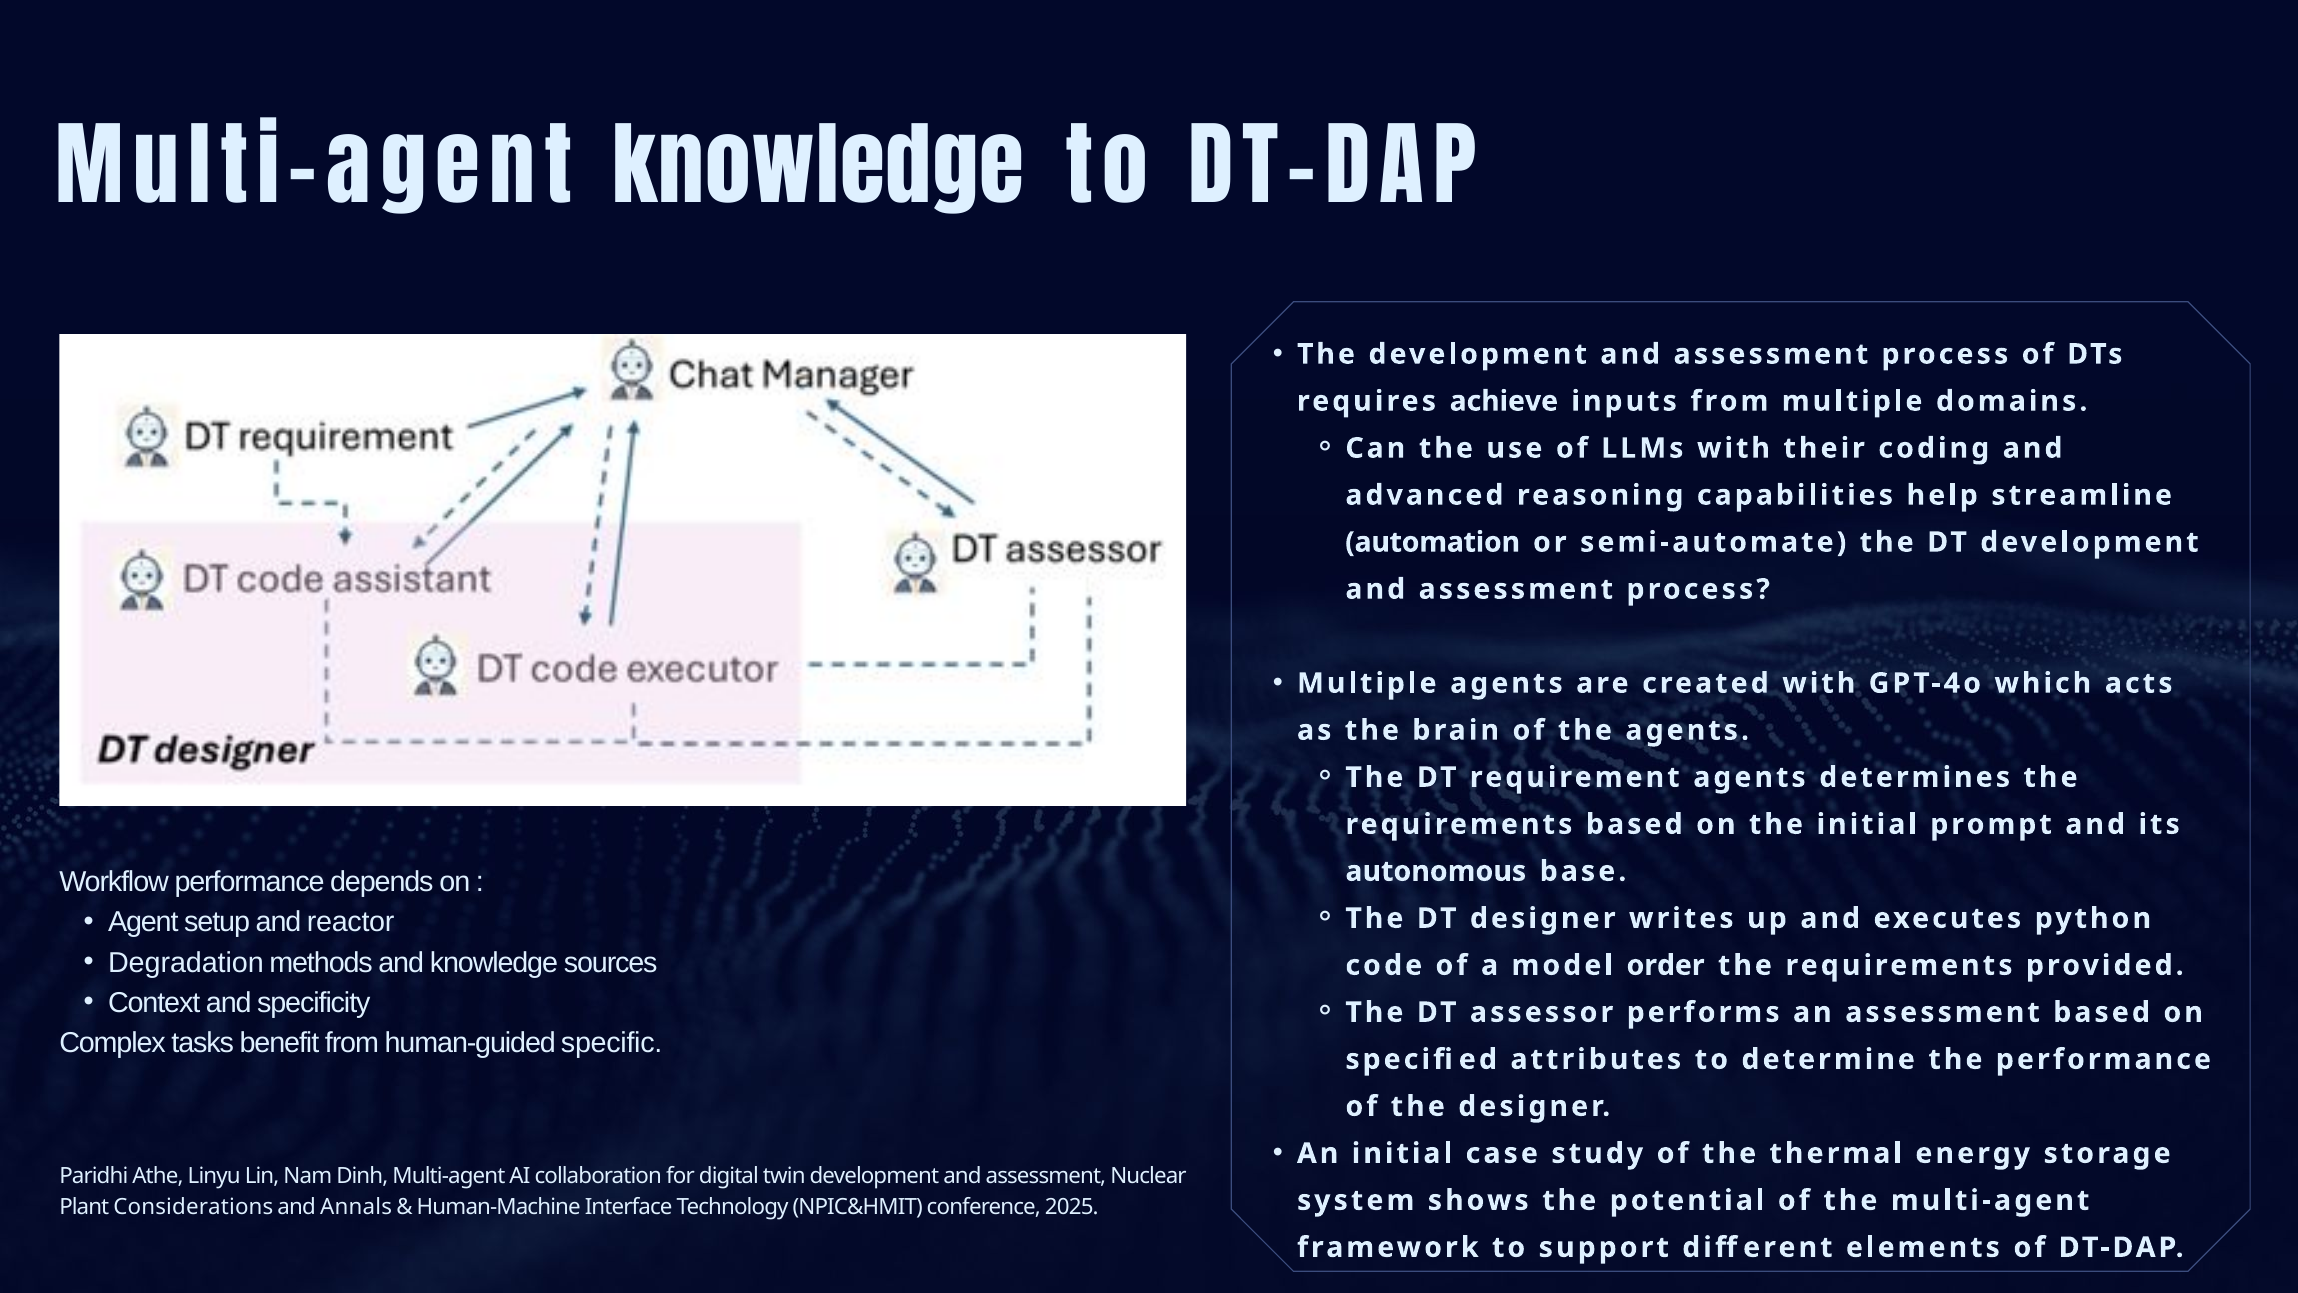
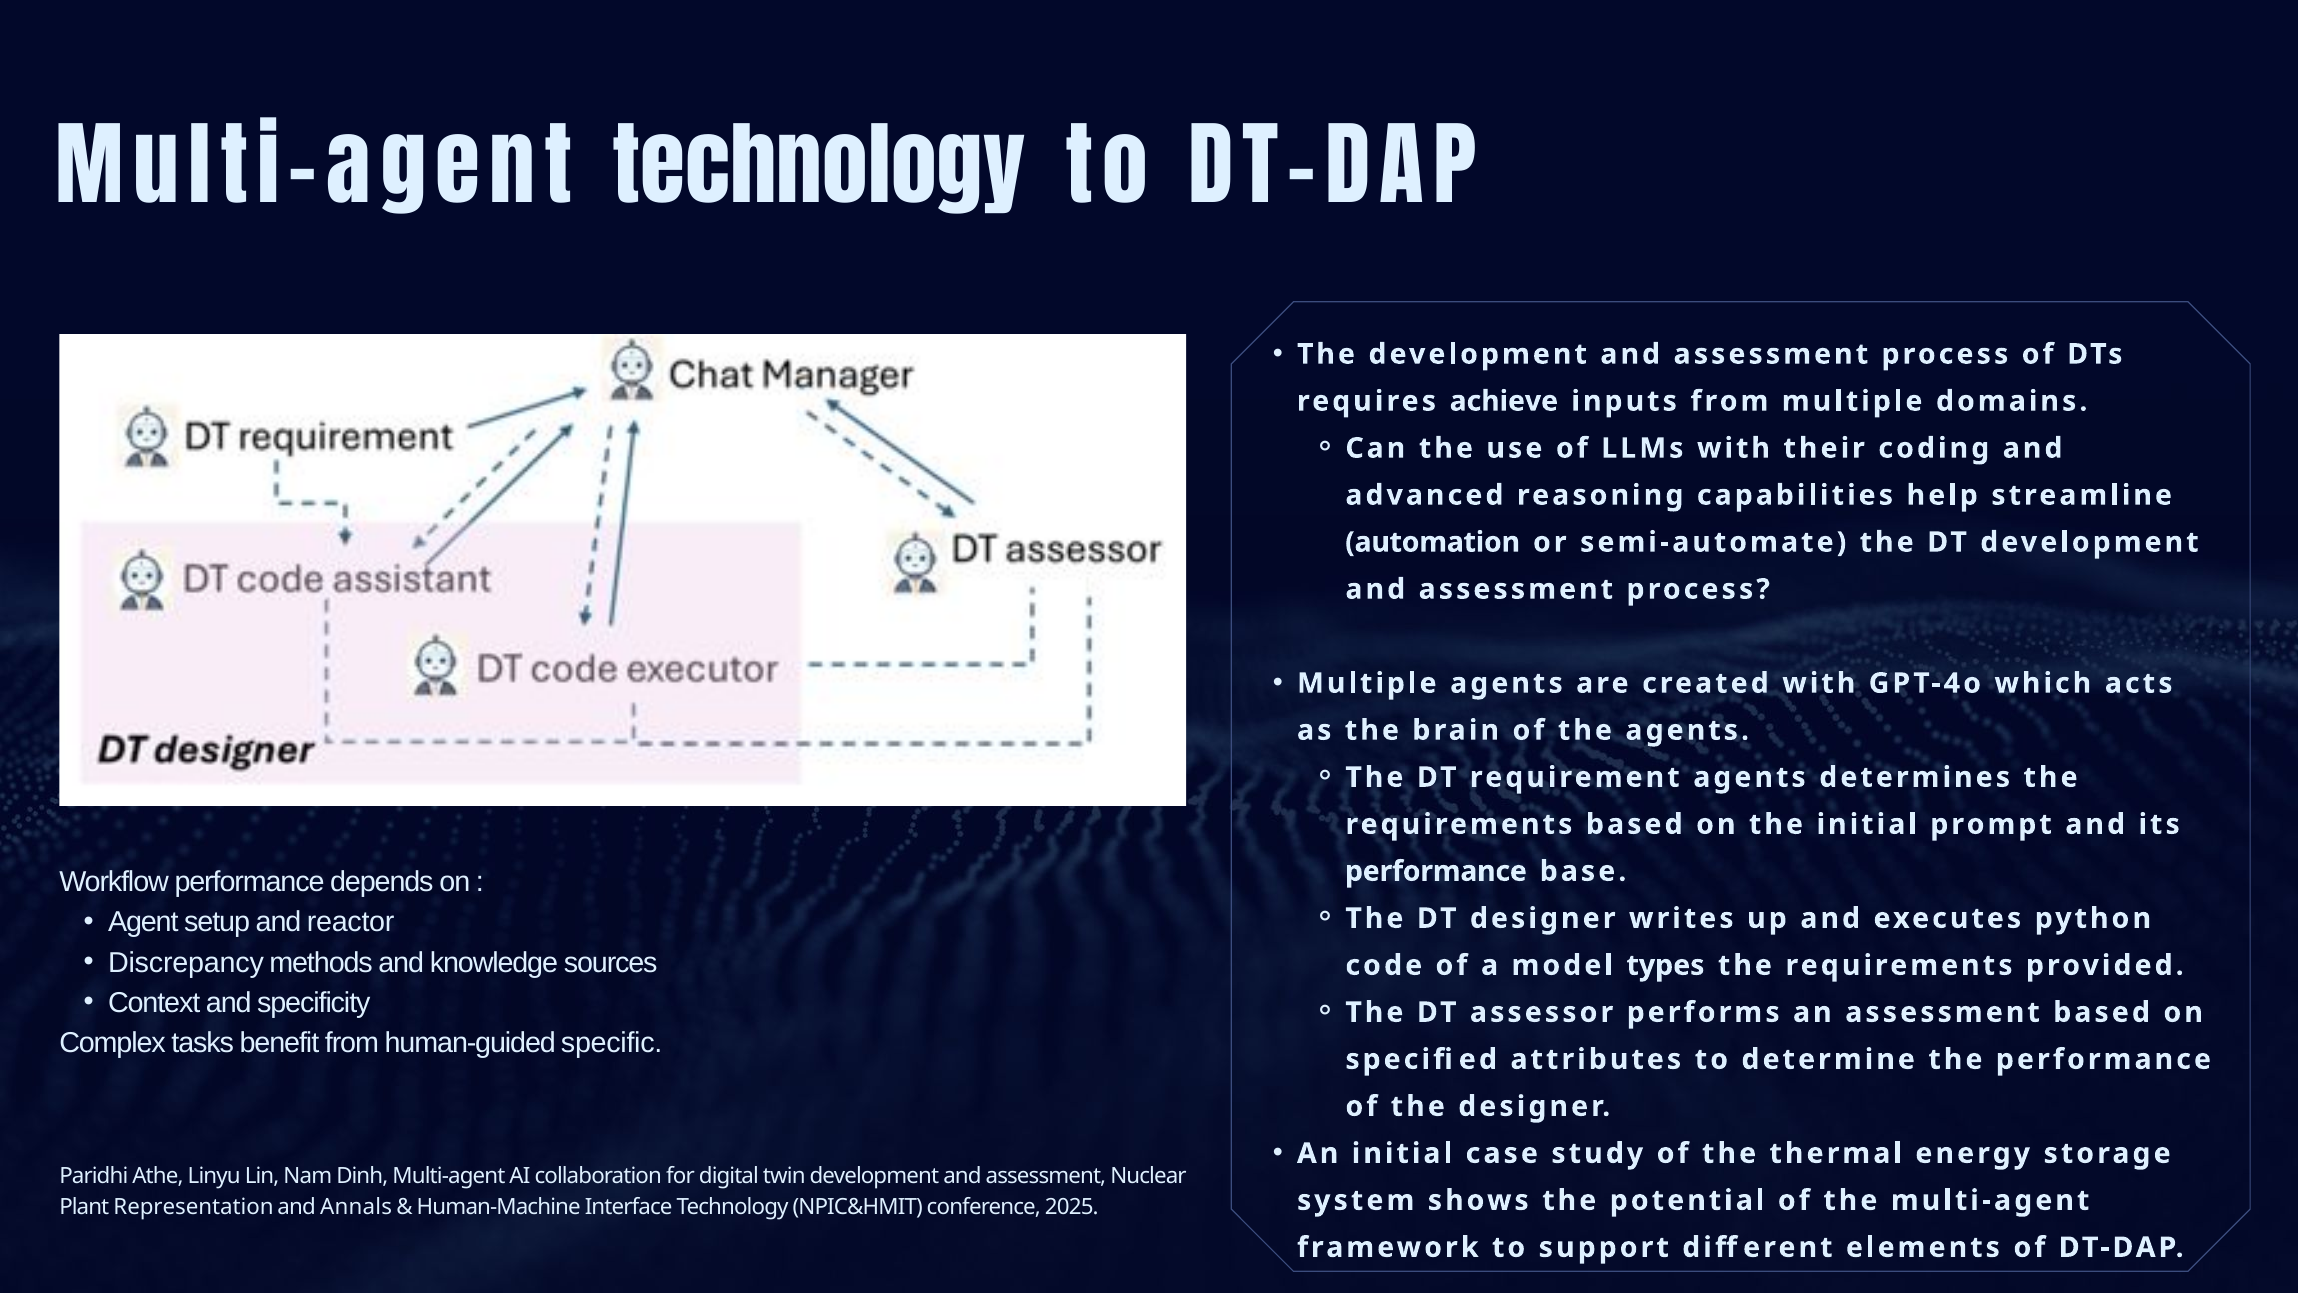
Multi-agent knowledge: knowledge -> technology (819, 172)
autonomous: autonomous -> performance (1436, 871)
Degradation: Degradation -> Discrepancy (186, 962)
order: order -> types (1666, 965)
Considerations: Considerations -> Representation (194, 1207)
